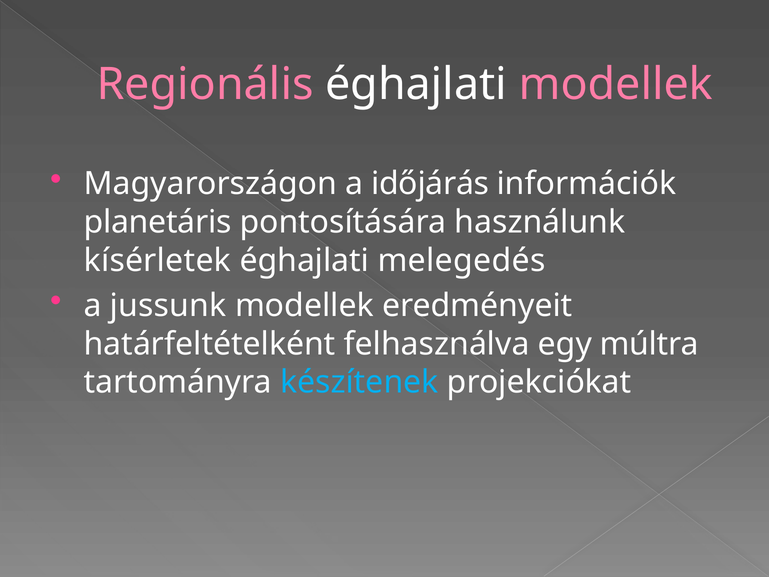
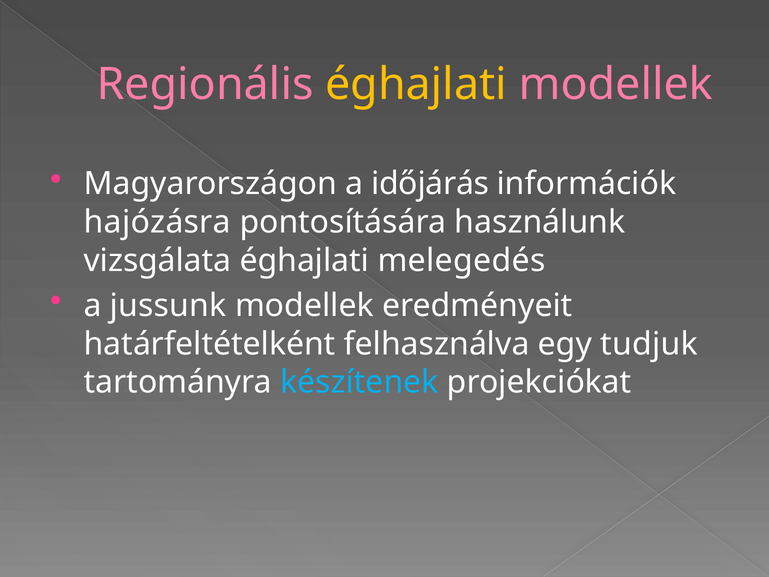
éghajlati colour: white -> yellow (416, 84)
planetáris: planetáris -> hajózásra (157, 222)
kísérletek: kísérletek -> vizsgálata (157, 260)
múltra: múltra -> tudjuk (649, 344)
